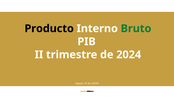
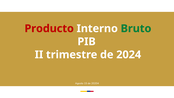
Producto colour: black -> red (49, 29)
